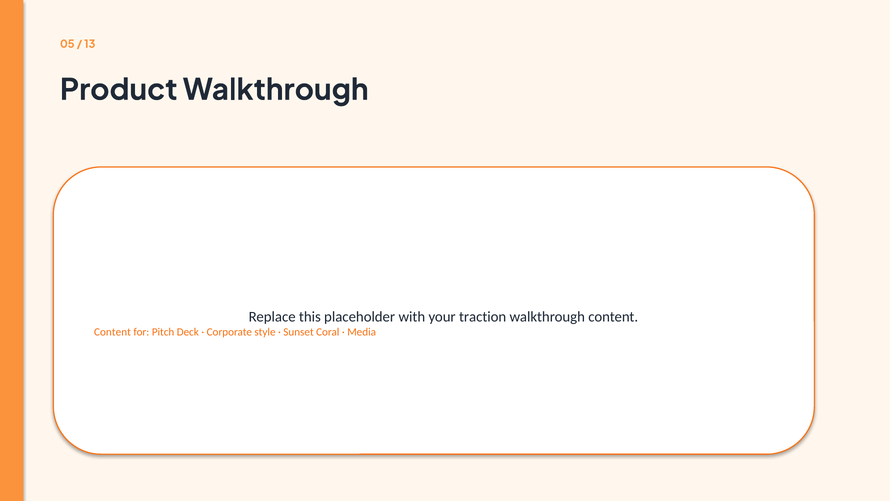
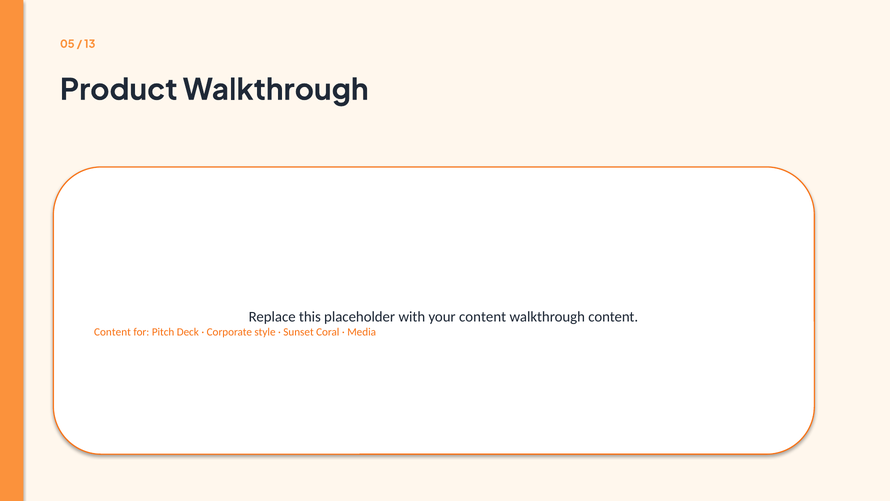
your traction: traction -> content (483, 316)
